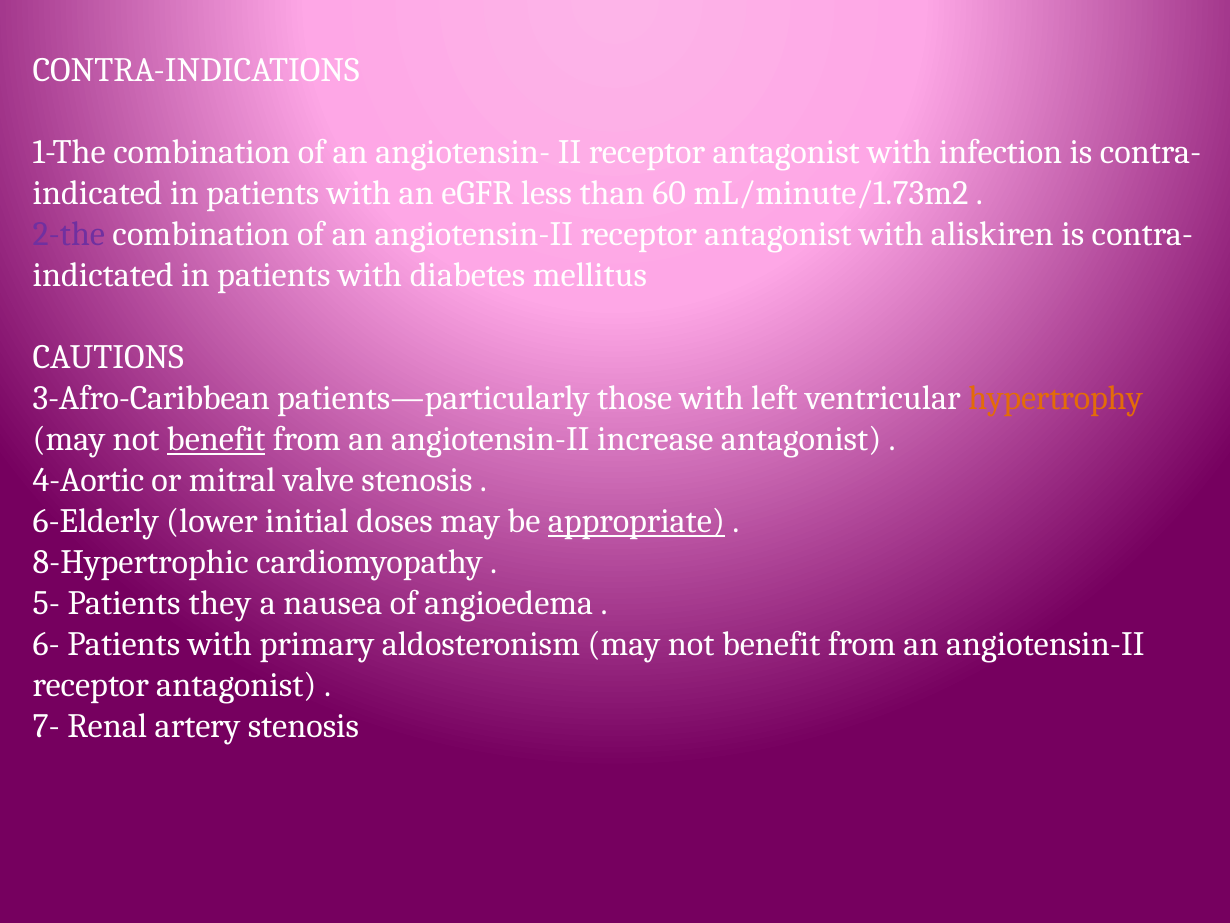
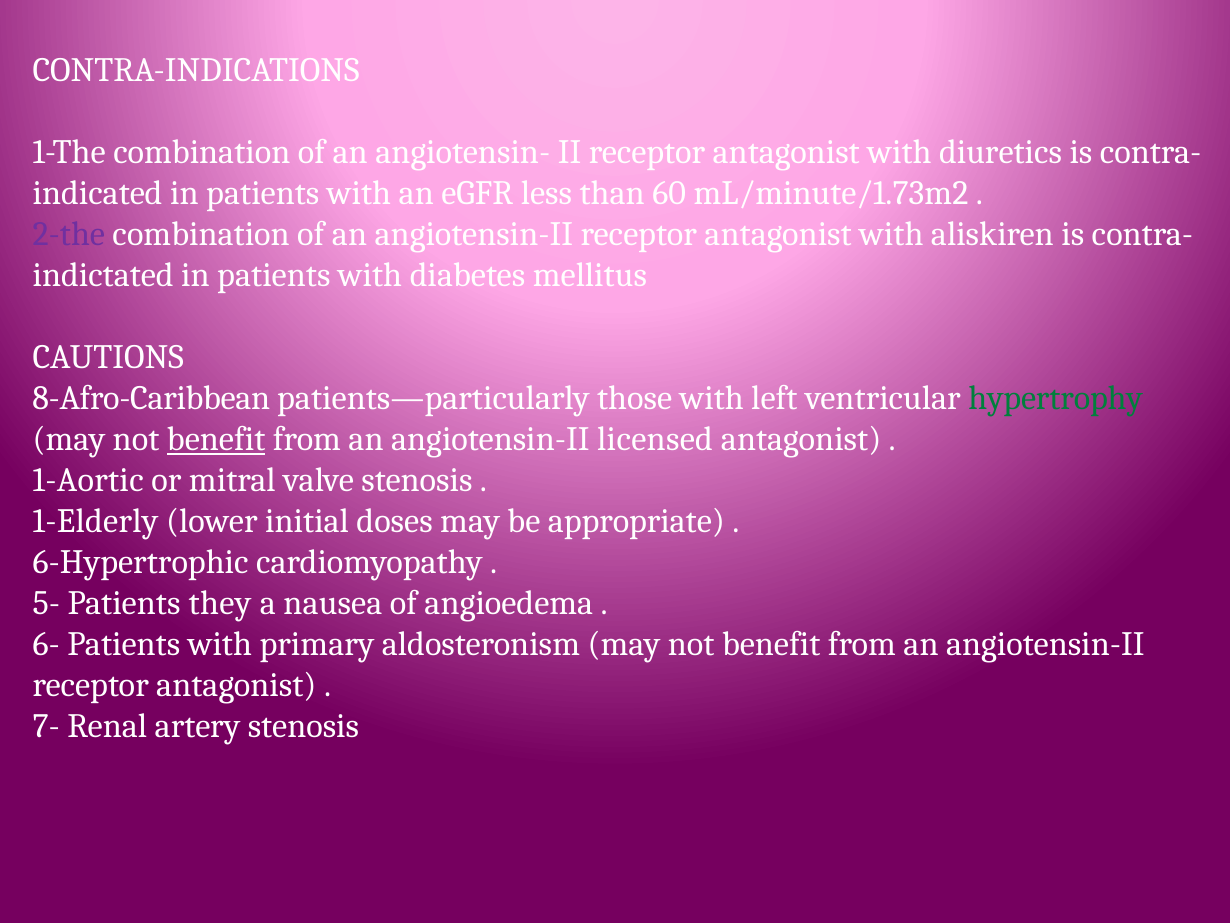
infection: infection -> diuretics (1001, 152)
3-Afro-Caribbean: 3-Afro-Caribbean -> 8-Afro-Caribbean (151, 398)
hypertrophy colour: orange -> green (1056, 398)
increase: increase -> licensed (655, 439)
4-Aortic: 4-Aortic -> 1-Aortic (88, 480)
6-Elderly: 6-Elderly -> 1-Elderly (95, 521)
appropriate underline: present -> none (636, 521)
8-Hypertrophic: 8-Hypertrophic -> 6-Hypertrophic (141, 562)
